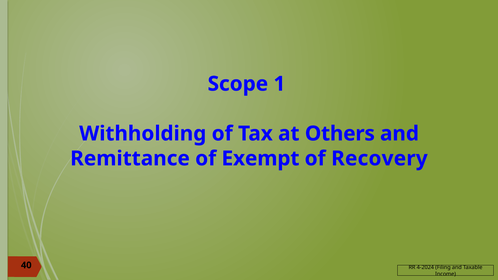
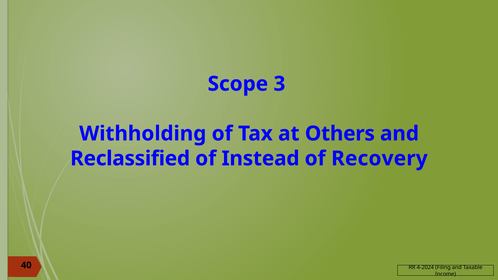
1: 1 -> 3 (279, 84)
Remittance: Remittance -> Reclassified (130, 159)
Exempt: Exempt -> Instead (261, 159)
